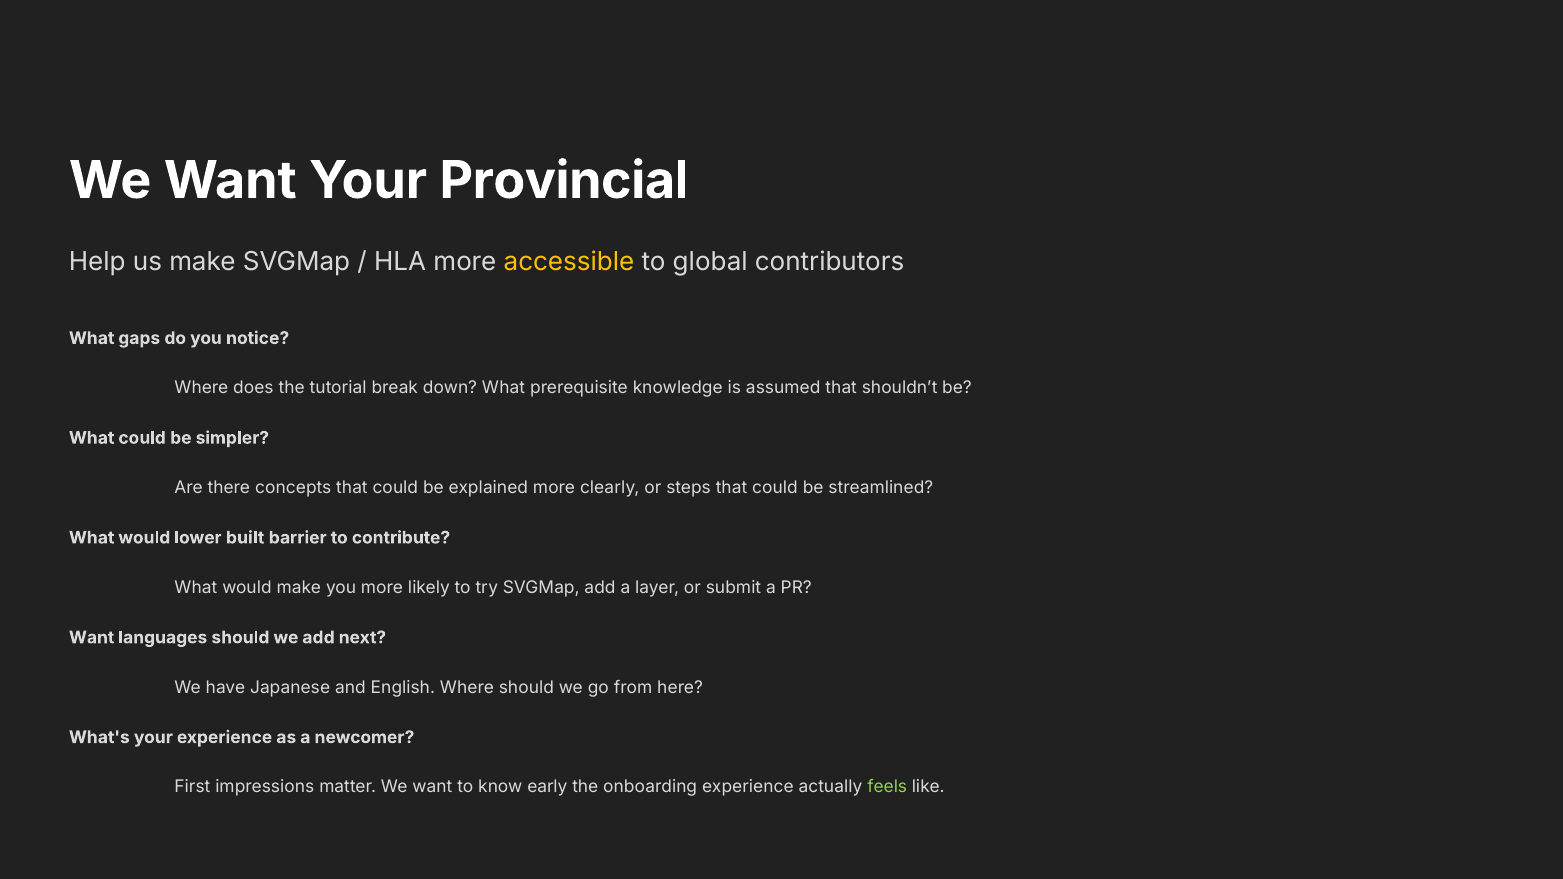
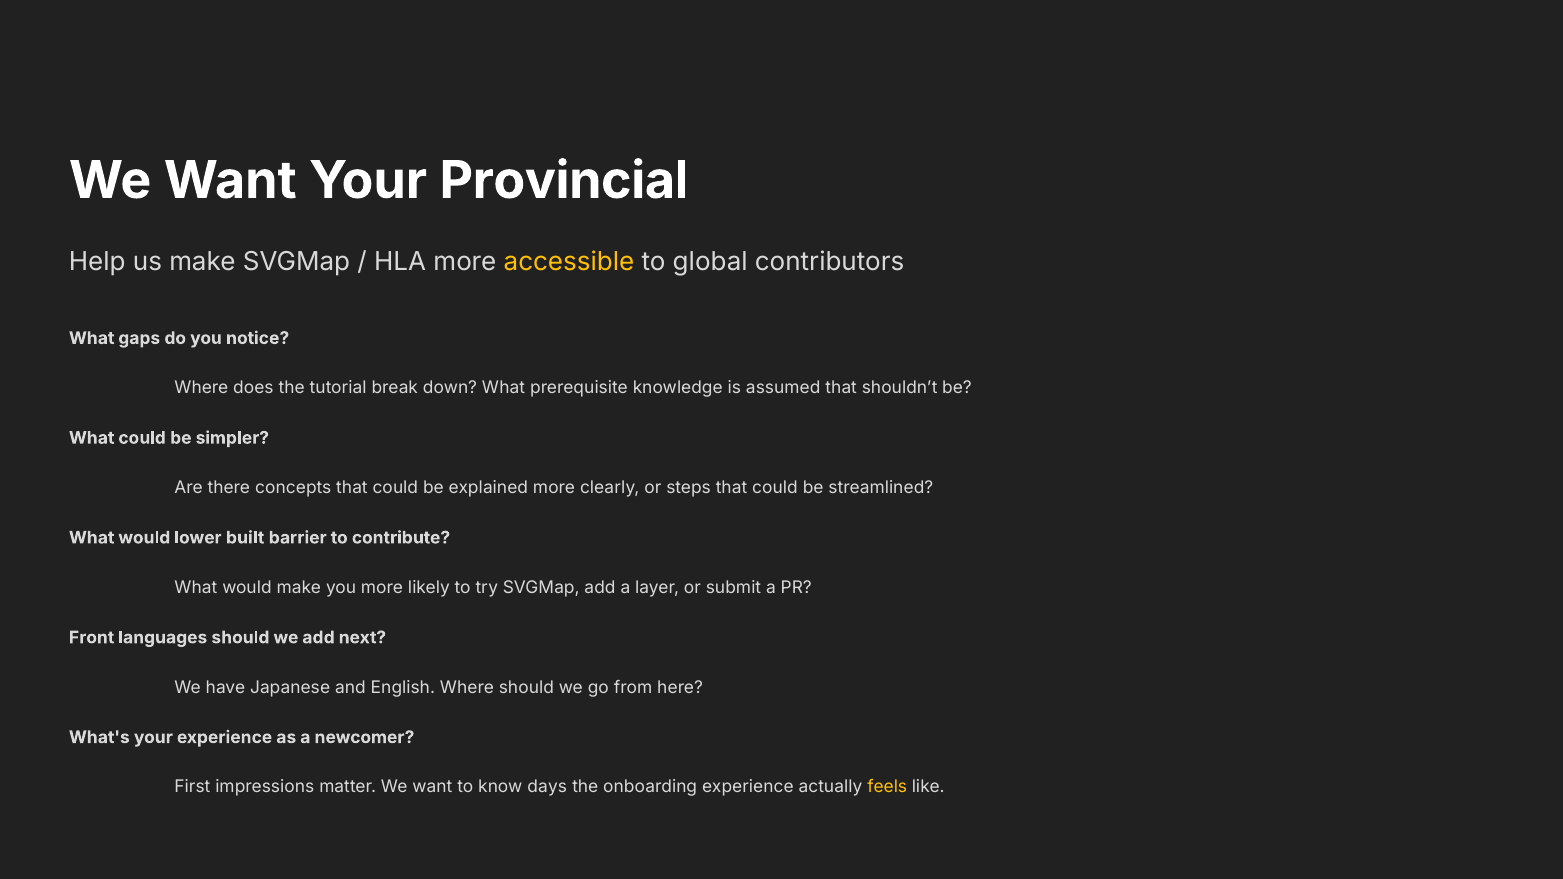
Want: Want -> Front (92, 638)
early: early -> days (547, 787)
feels colour: light green -> yellow (887, 787)
